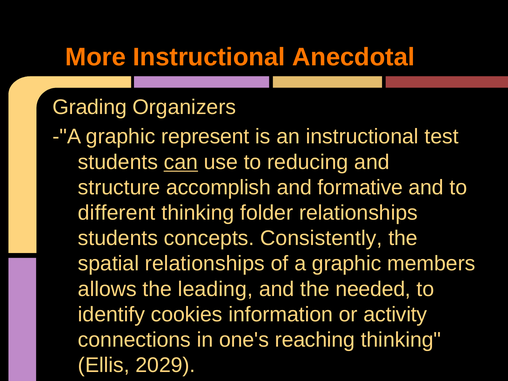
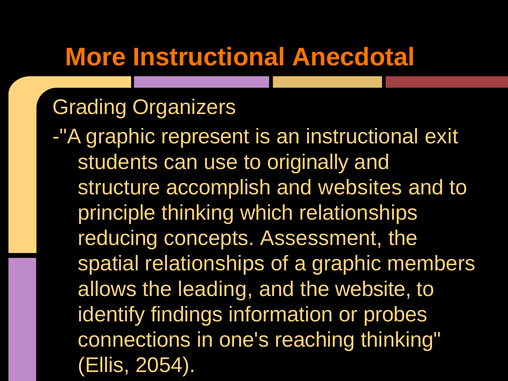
test: test -> exit (441, 137)
can underline: present -> none (181, 162)
reducing: reducing -> originally (308, 162)
formative: formative -> websites (360, 187)
different: different -> principle (117, 213)
folder: folder -> which (267, 213)
students: students -> reducing (118, 238)
Consistently: Consistently -> Assessment (321, 238)
needed: needed -> website (373, 289)
cookies: cookies -> findings (187, 314)
activity: activity -> probes (395, 314)
2029: 2029 -> 2054 (165, 365)
